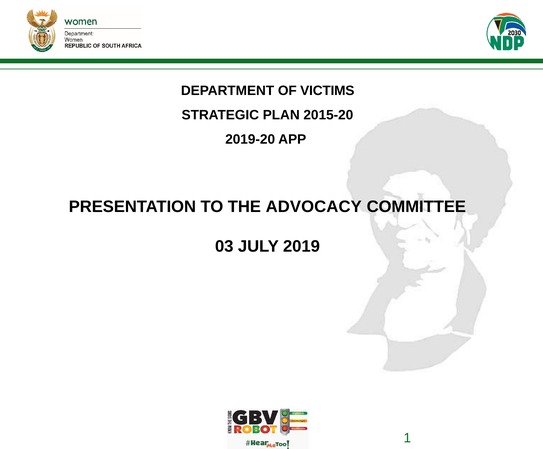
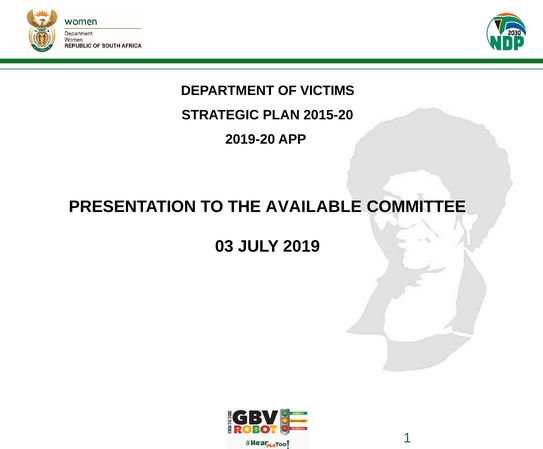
ADVOCACY: ADVOCACY -> AVAILABLE (314, 207)
